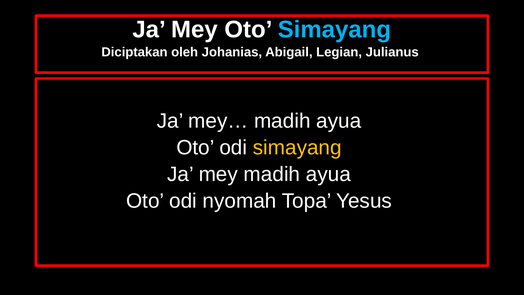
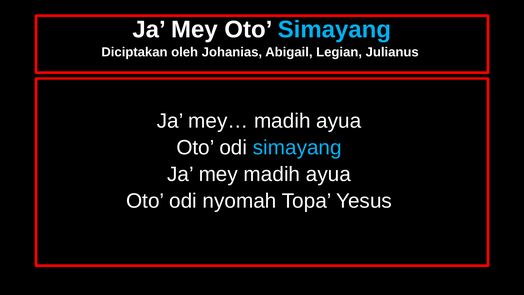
simayang colour: yellow -> light blue (297, 148)
